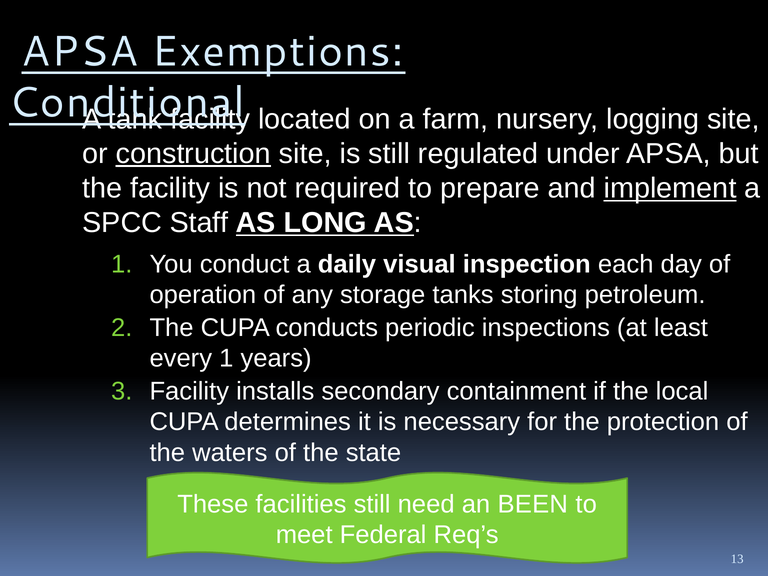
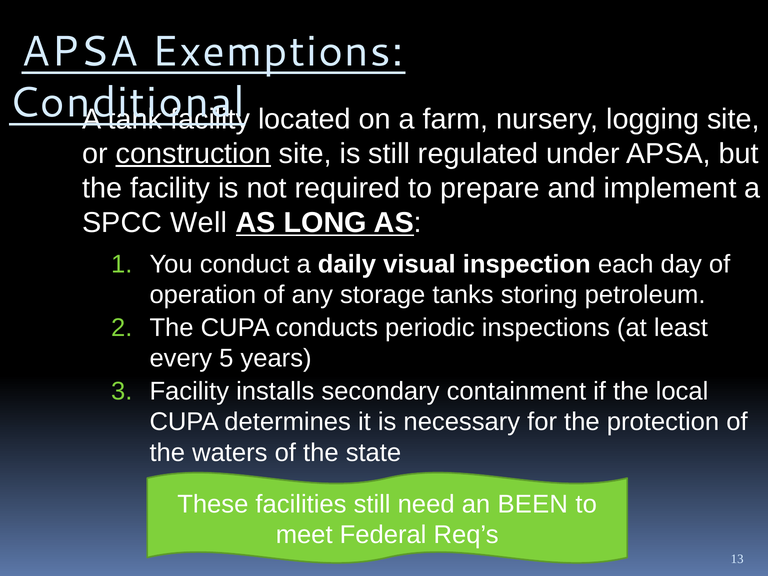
implement underline: present -> none (670, 188)
Staff: Staff -> Well (199, 223)
every 1: 1 -> 5 (226, 358)
